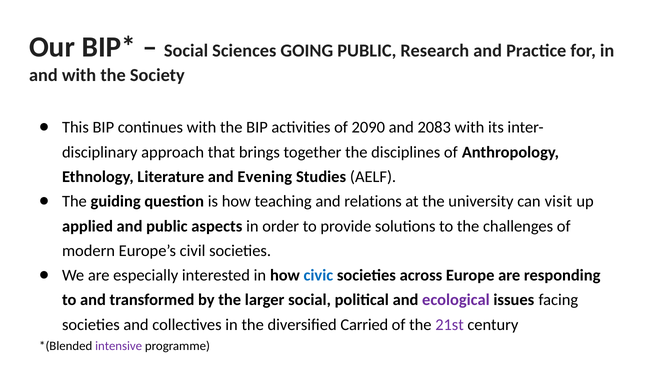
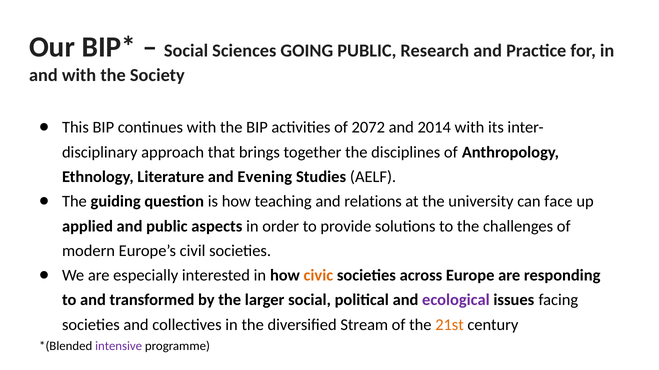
2090: 2090 -> 2072 (368, 128)
2083: 2083 -> 2014 (434, 128)
visit: visit -> face (558, 202)
civic colour: blue -> orange (318, 276)
Carried: Carried -> Stream (364, 325)
21st colour: purple -> orange (450, 325)
